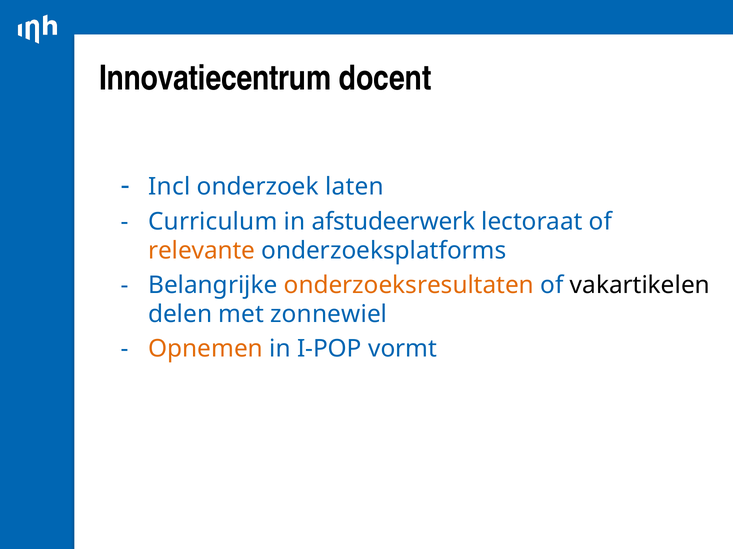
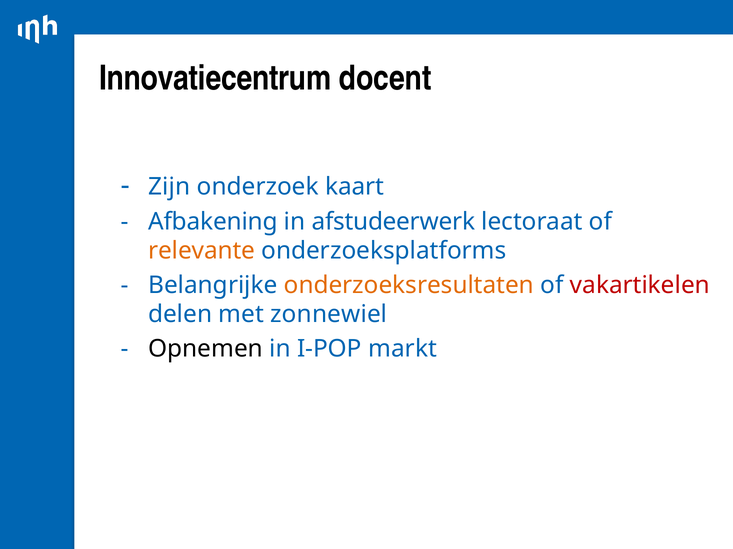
Incl: Incl -> Zijn (169, 187)
laten: laten -> kaart (355, 187)
Curriculum: Curriculum -> Afbakening (213, 222)
vakartikelen colour: black -> red (640, 285)
Opnemen colour: orange -> black (206, 349)
vormt: vormt -> markt (403, 349)
